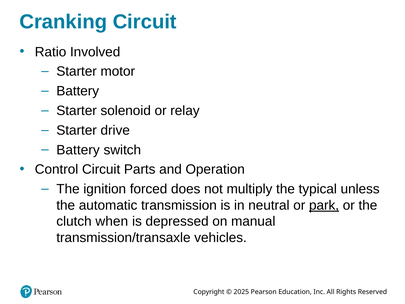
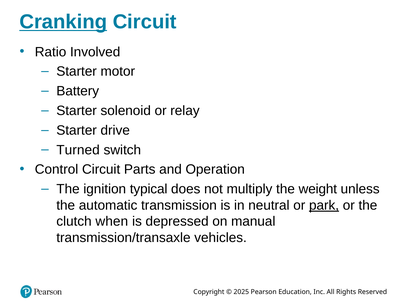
Cranking underline: none -> present (63, 22)
Battery: Battery -> Turned (78, 150)
forced: forced -> typical (149, 189)
typical: typical -> weight (318, 189)
